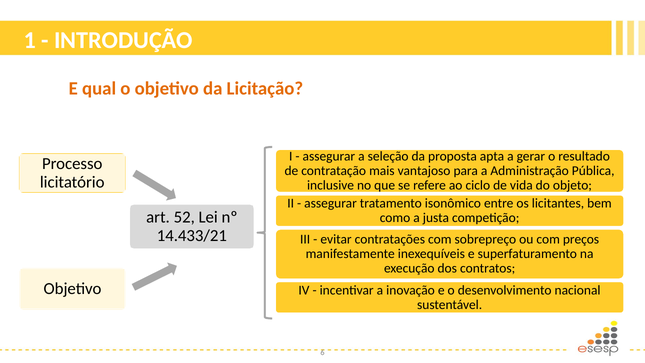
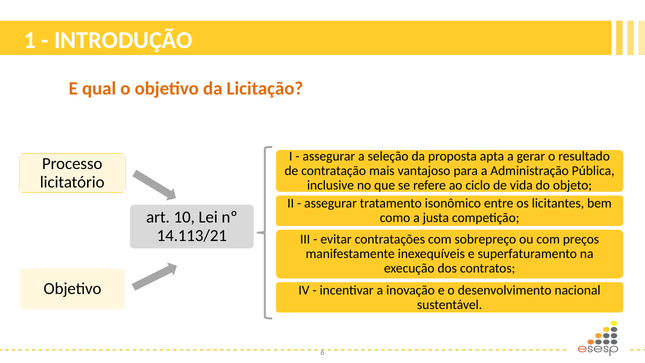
52: 52 -> 10 (184, 217)
14.433/21: 14.433/21 -> 14.113/21 (192, 235)
